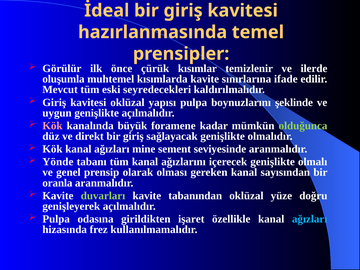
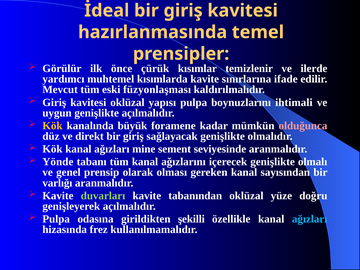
oluşumla: oluşumla -> yardımcı (63, 79)
seyredecekleri: seyredecekleri -> füzyonlaşması (157, 90)
şeklinde: şeklinde -> ihtimali (294, 102)
Kök colour: pink -> yellow (52, 126)
olduğunca colour: light green -> pink (303, 126)
oranla: oranla -> varlığı (57, 183)
işaret: işaret -> şekilli (191, 219)
